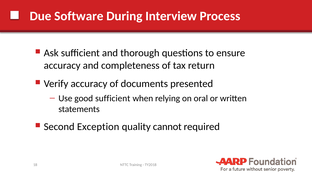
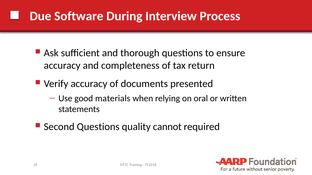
good sufficient: sufficient -> materials (113, 99)
Second Exception: Exception -> Questions (98, 127)
